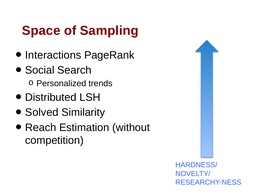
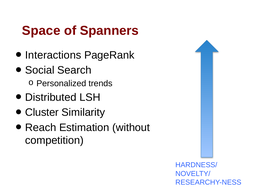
Sampling: Sampling -> Spanners (109, 31)
Solved: Solved -> Cluster (42, 112)
